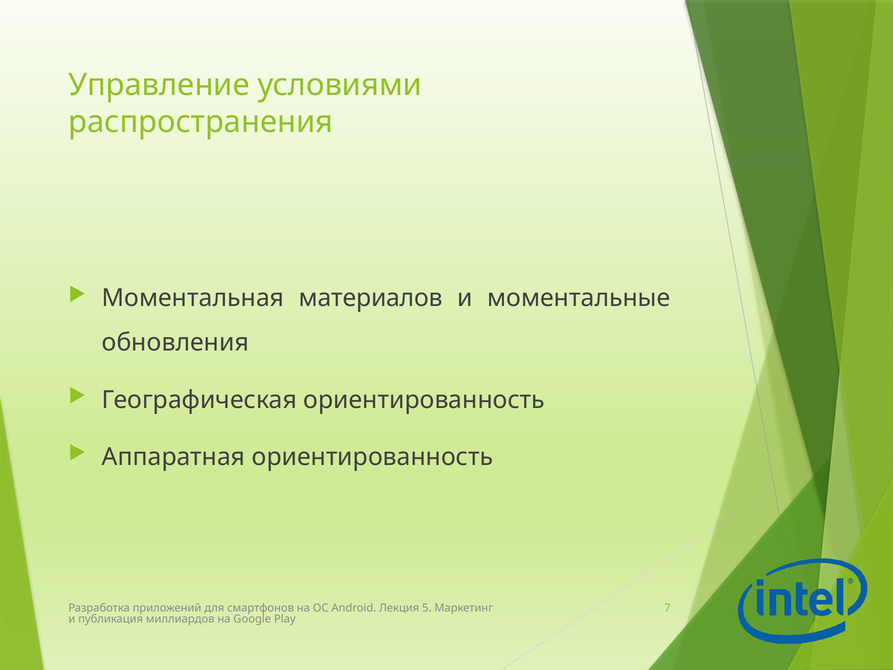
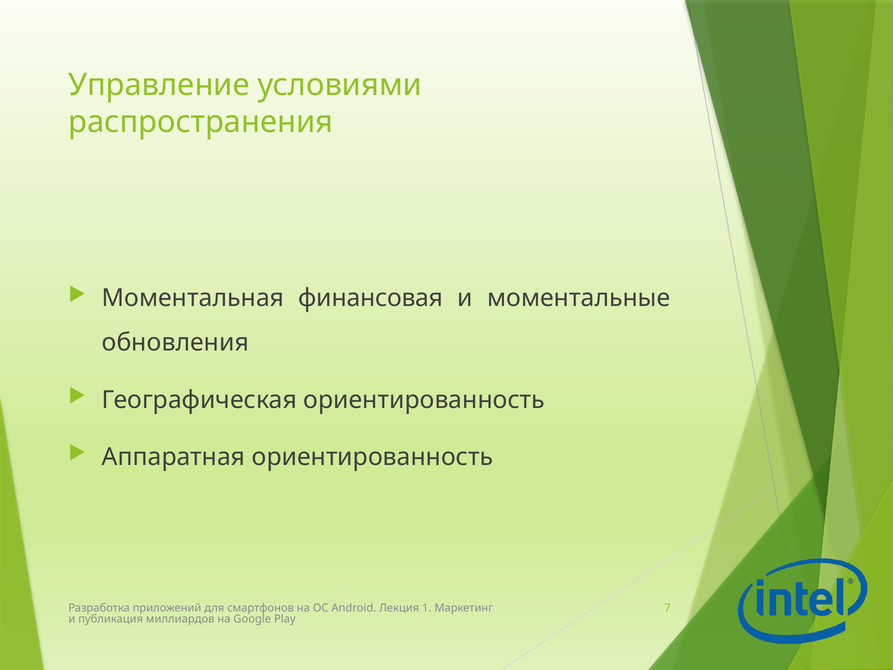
материалов: материалов -> финансовая (371, 298)
5: 5 -> 1 (427, 608)
